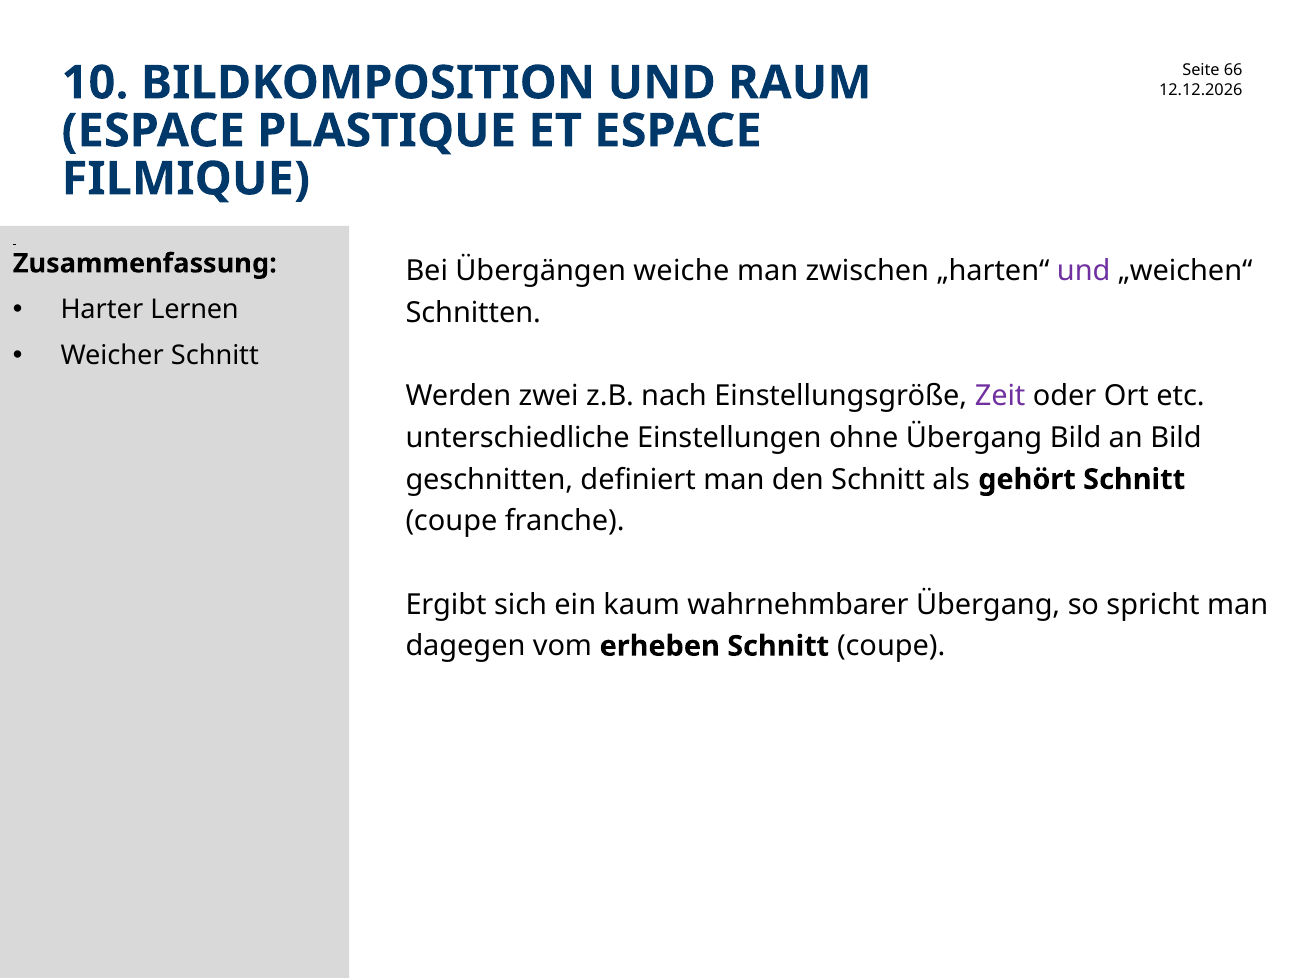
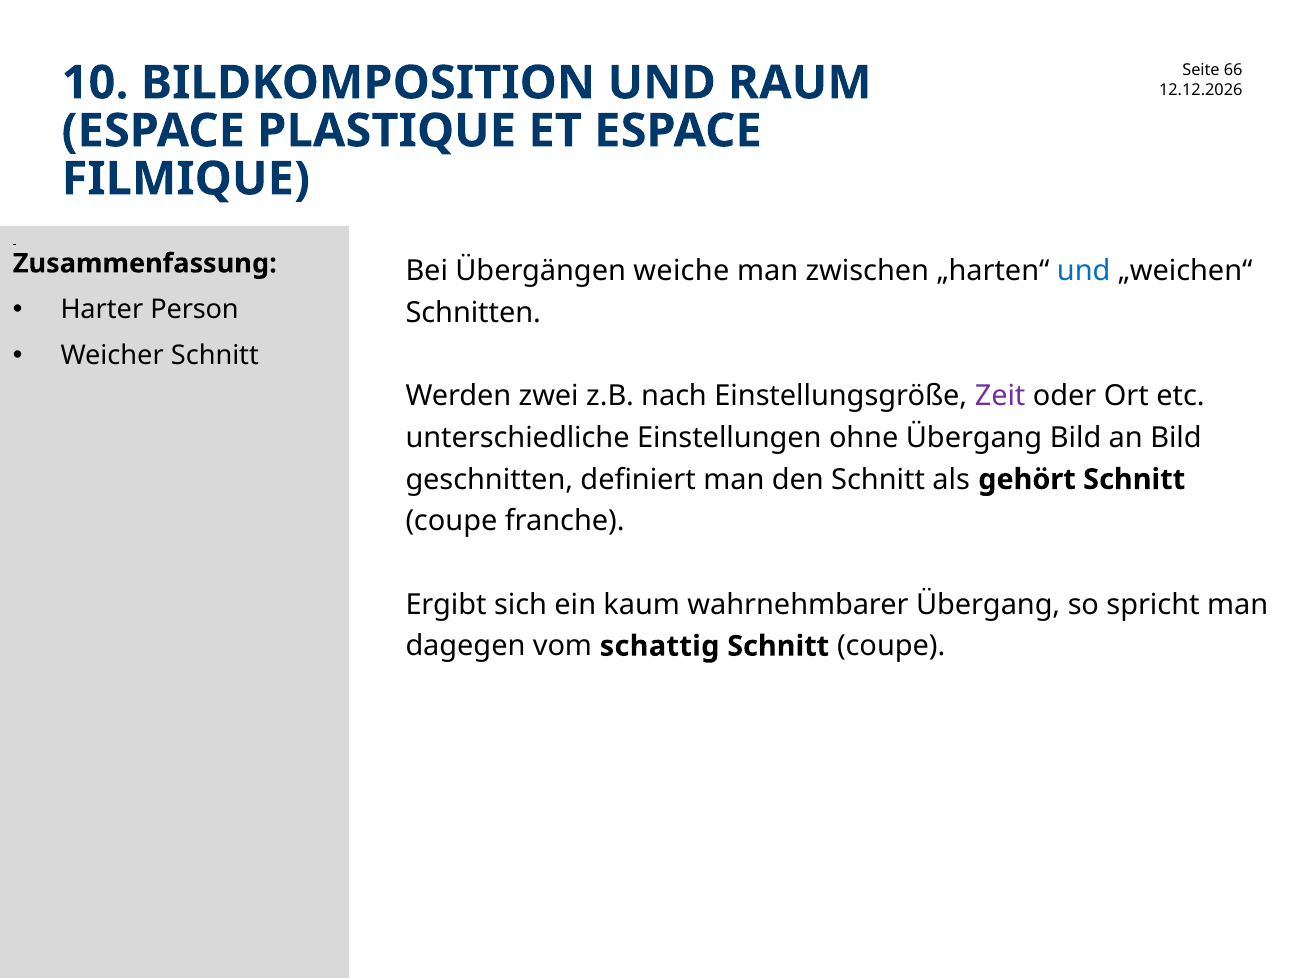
und colour: purple -> blue (1084, 271)
Lernen: Lernen -> Person (195, 310)
erheben: erheben -> schattig (660, 646)
